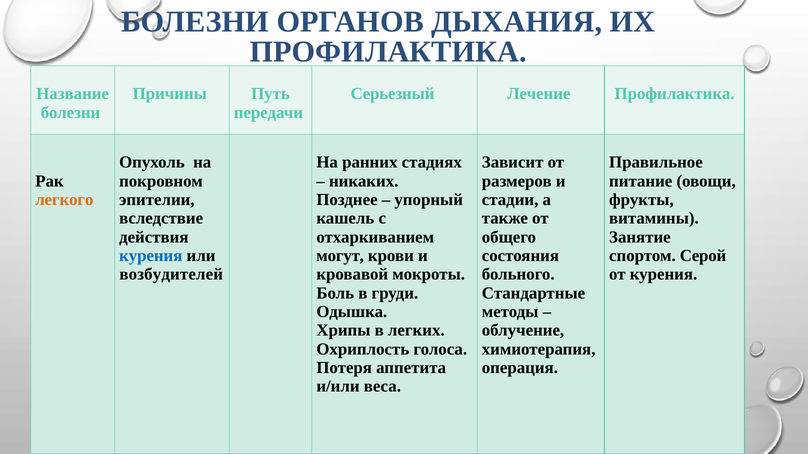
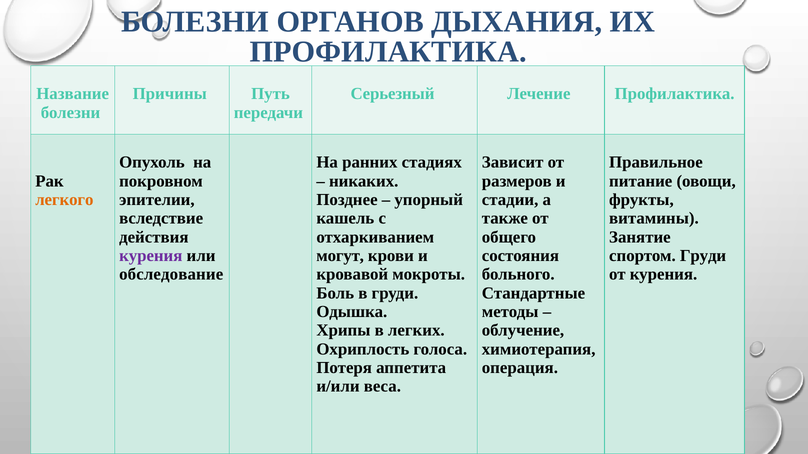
курения colour: blue -> purple (151, 256)
спортом Серой: Серой -> Груди (703, 256)
возбудителей: возбудителей -> обследование (171, 275)
